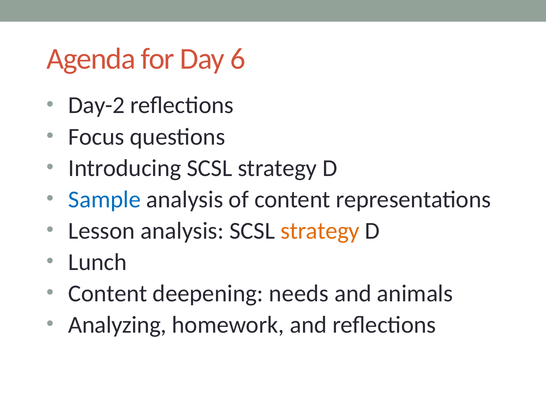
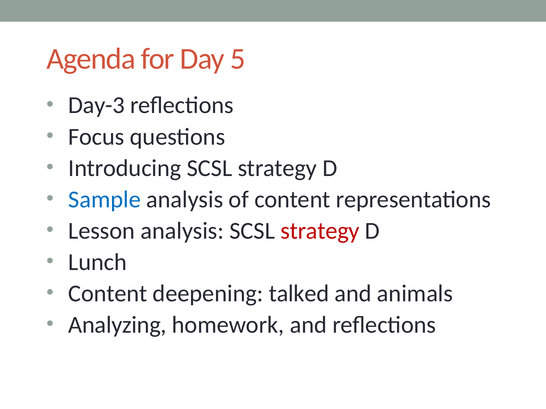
6: 6 -> 5 (238, 59)
Day-2: Day-2 -> Day-3 (96, 105)
strategy colour: orange -> red (320, 231)
needs: needs -> talked (299, 294)
